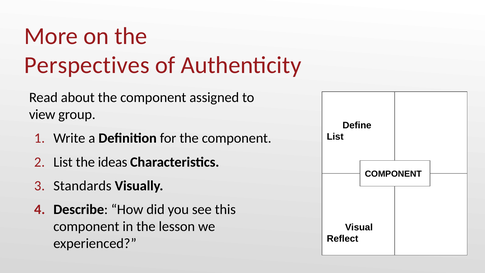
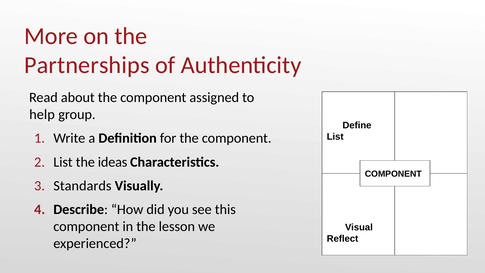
Perspectives: Perspectives -> Partnerships (87, 65)
view: view -> help (42, 114)
